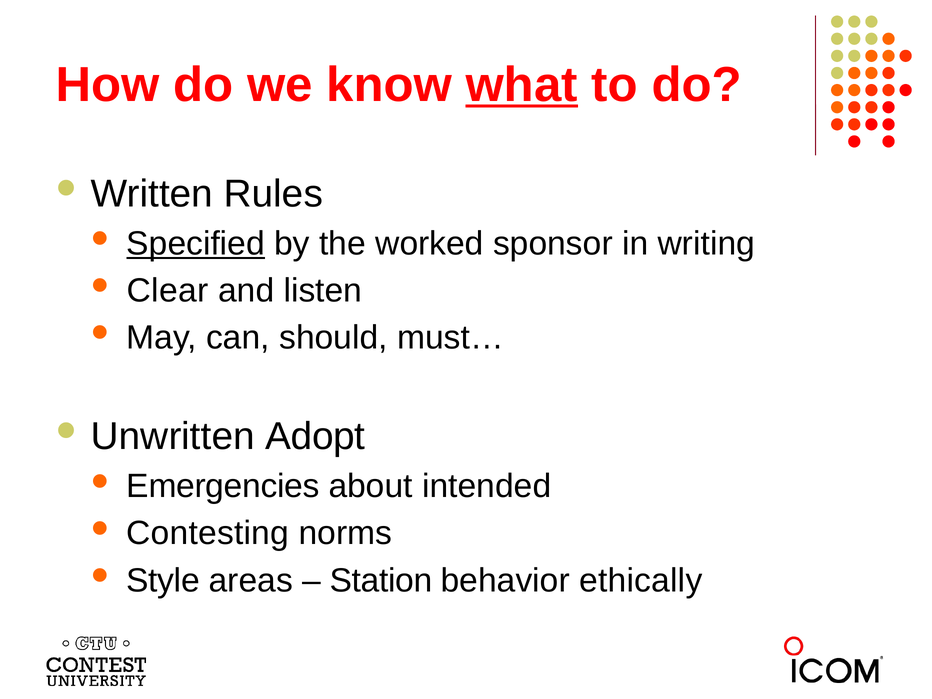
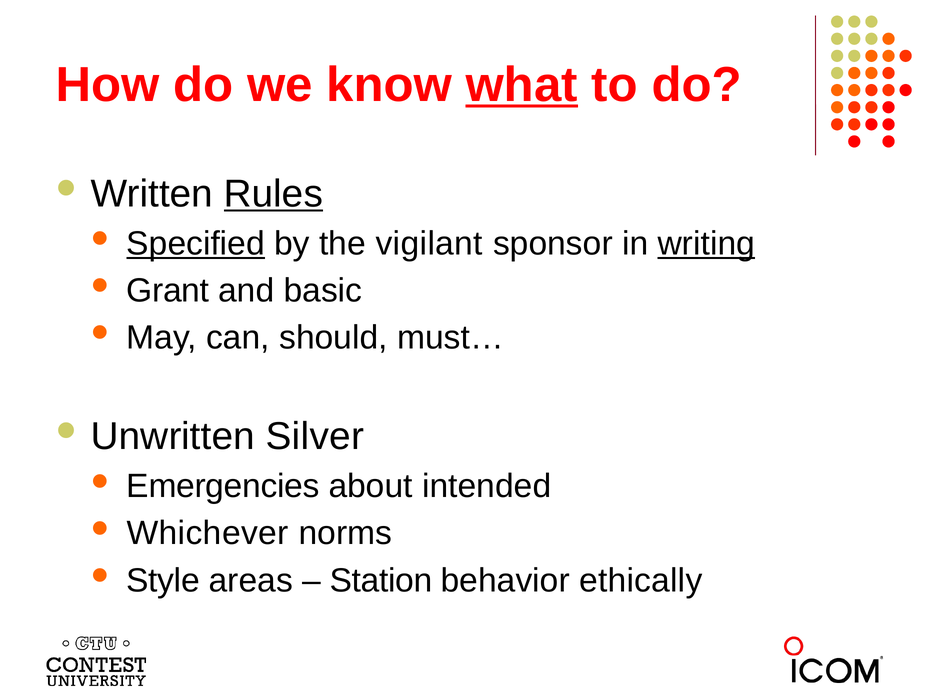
Rules underline: none -> present (273, 194)
worked: worked -> vigilant (429, 244)
writing underline: none -> present (706, 244)
Clear: Clear -> Grant (168, 291)
listen: listen -> basic (323, 291)
Adopt: Adopt -> Silver (315, 436)
Contesting: Contesting -> Whichever (208, 533)
